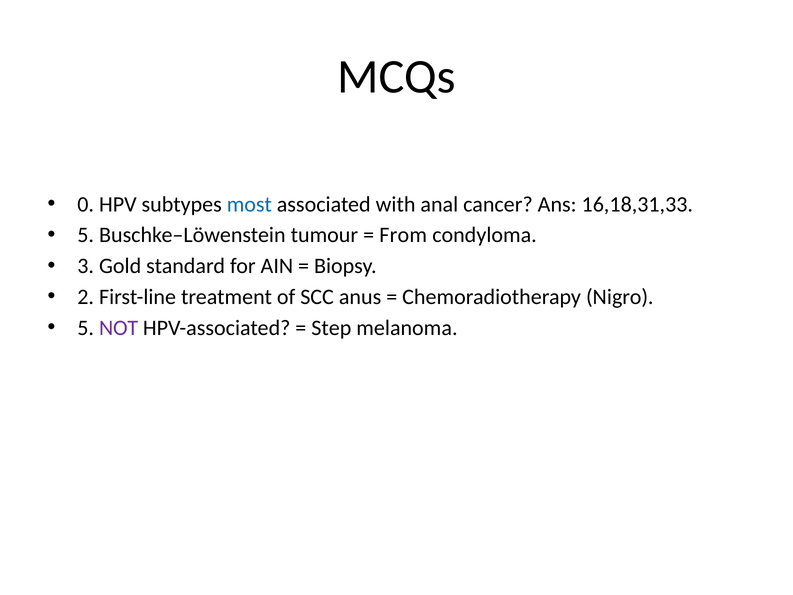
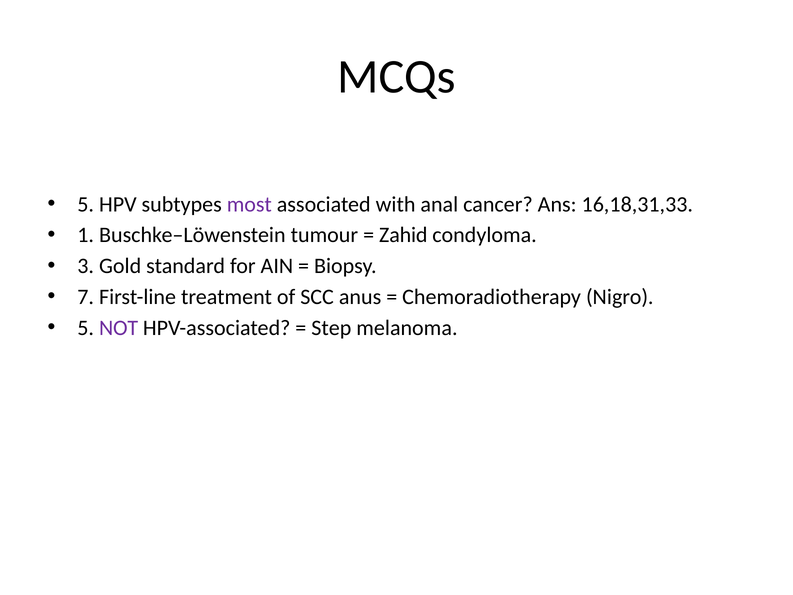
0: 0 -> 5 (86, 204)
most colour: blue -> purple (249, 204)
5: 5 -> 1 (86, 235)
From: From -> Zahid (403, 235)
2: 2 -> 7 (86, 297)
